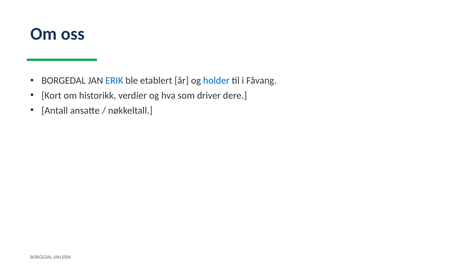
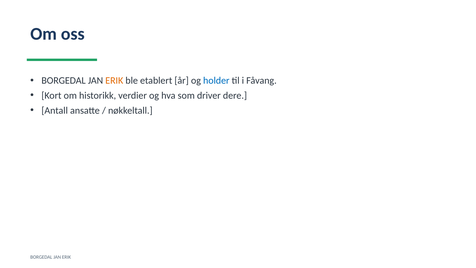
ERIK colour: blue -> orange (114, 81)
